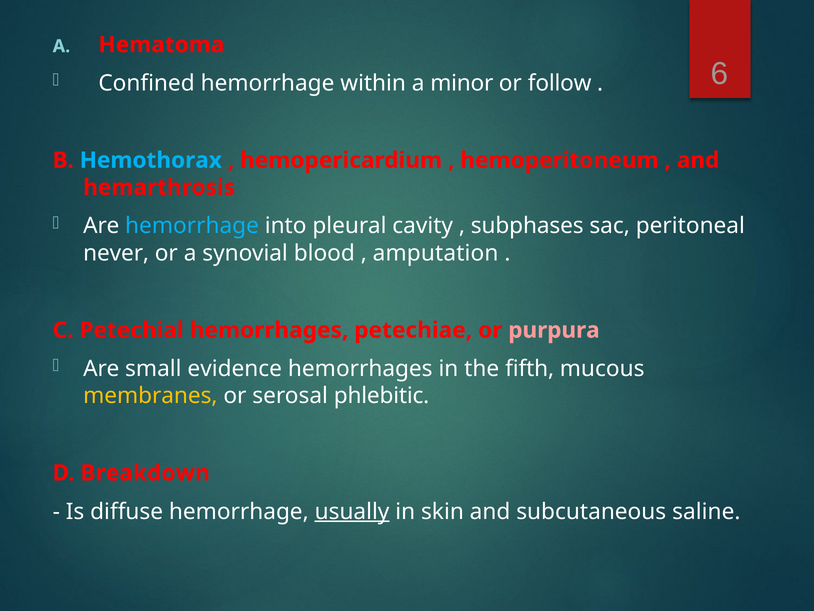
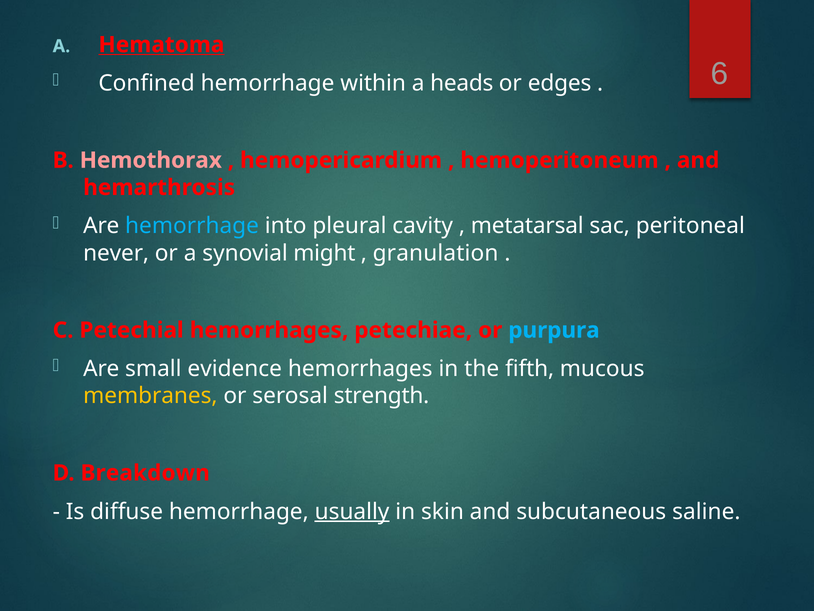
Hematoma underline: none -> present (161, 45)
minor: minor -> heads (462, 83)
follow: follow -> edges (560, 83)
Hemothorax colour: light blue -> pink (151, 160)
subphases: subphases -> metatarsal (527, 226)
blood: blood -> might (324, 253)
amputation: amputation -> granulation (436, 253)
purpura colour: pink -> light blue (554, 330)
phlebitic: phlebitic -> strength (382, 396)
